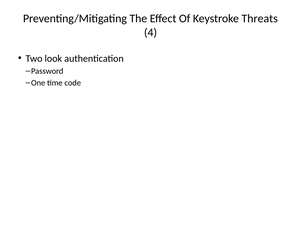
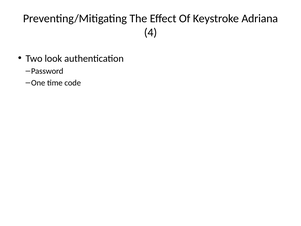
Threats: Threats -> Adriana (260, 18)
